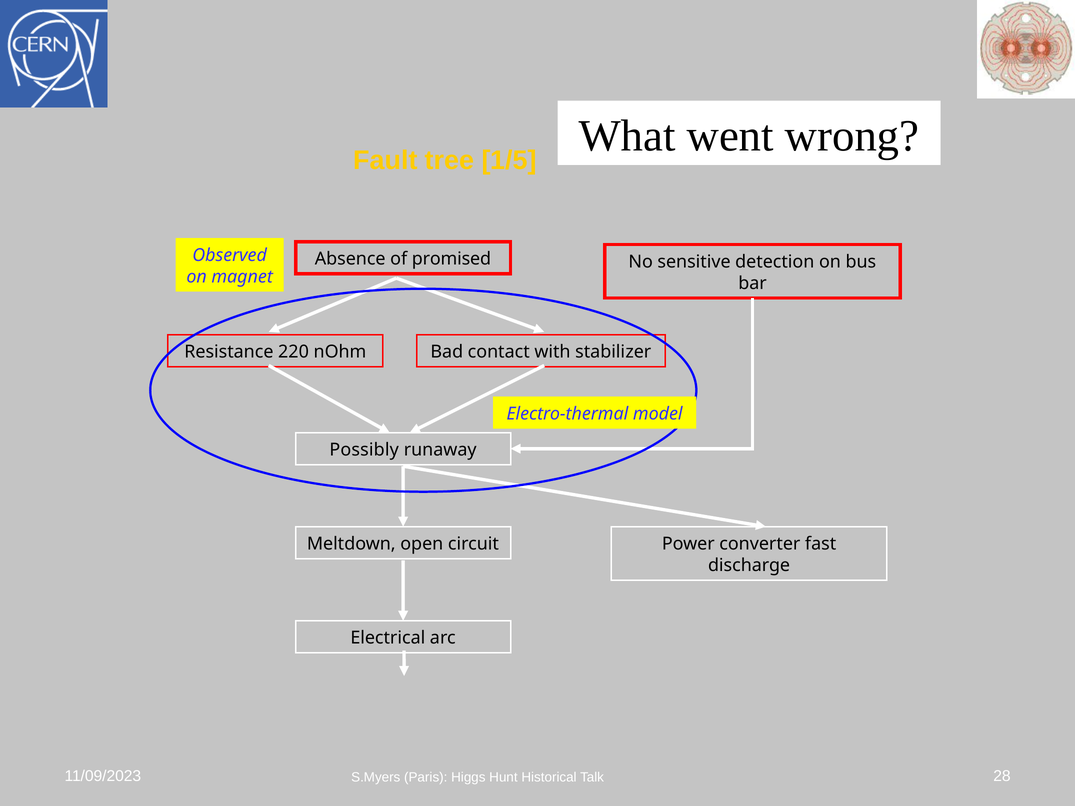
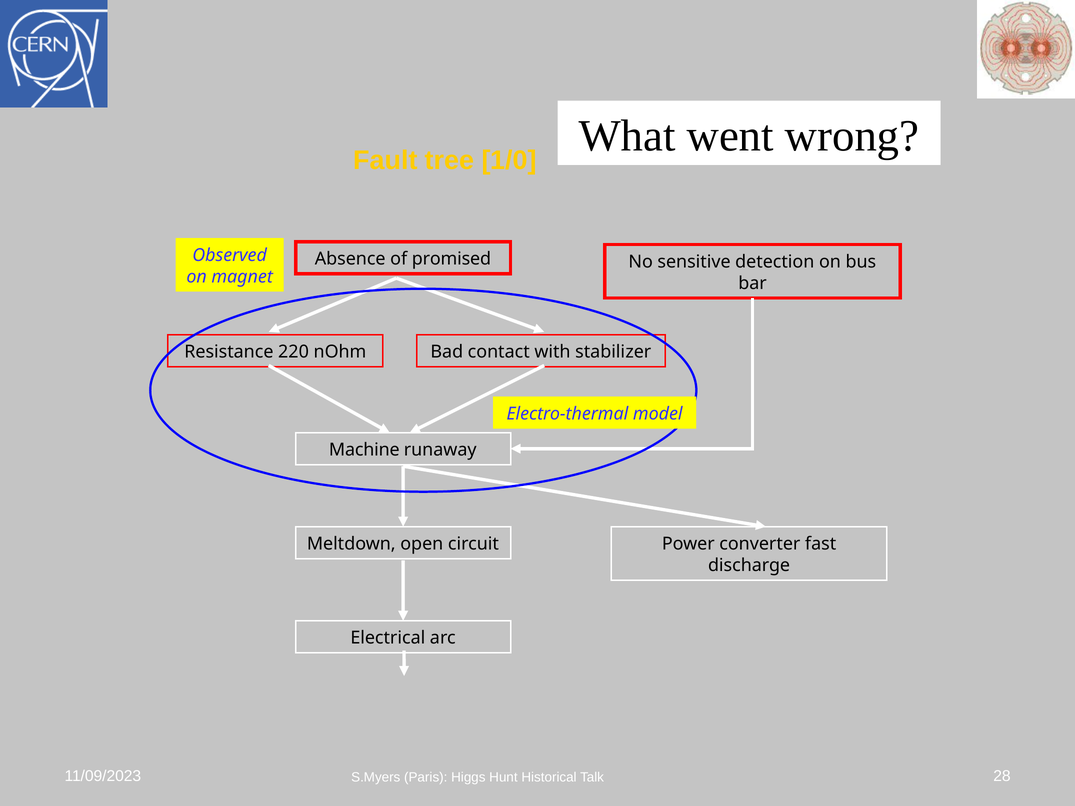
1/5: 1/5 -> 1/0 (509, 161)
Possibly: Possibly -> Machine (364, 450)
